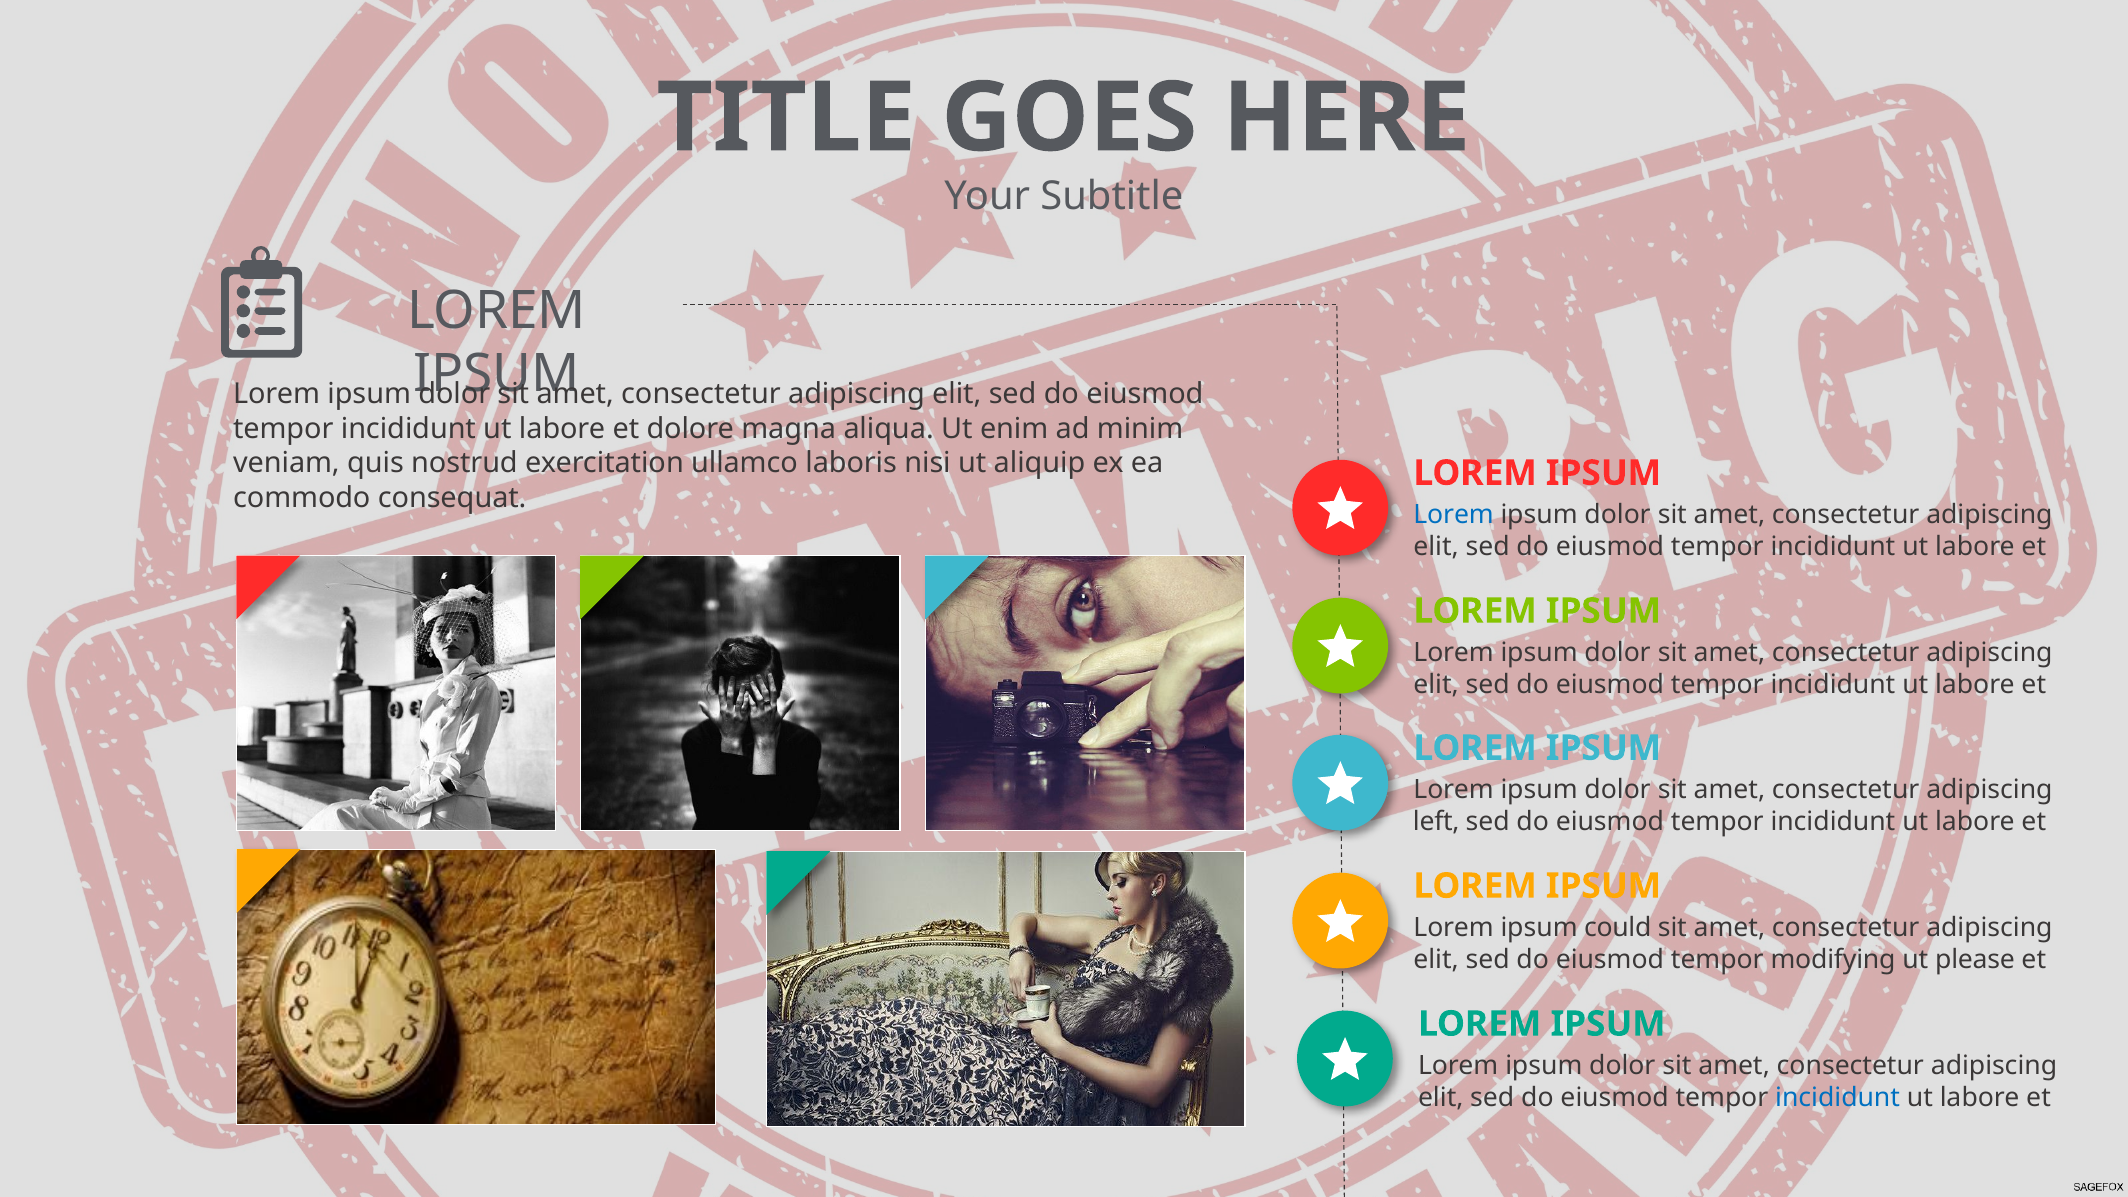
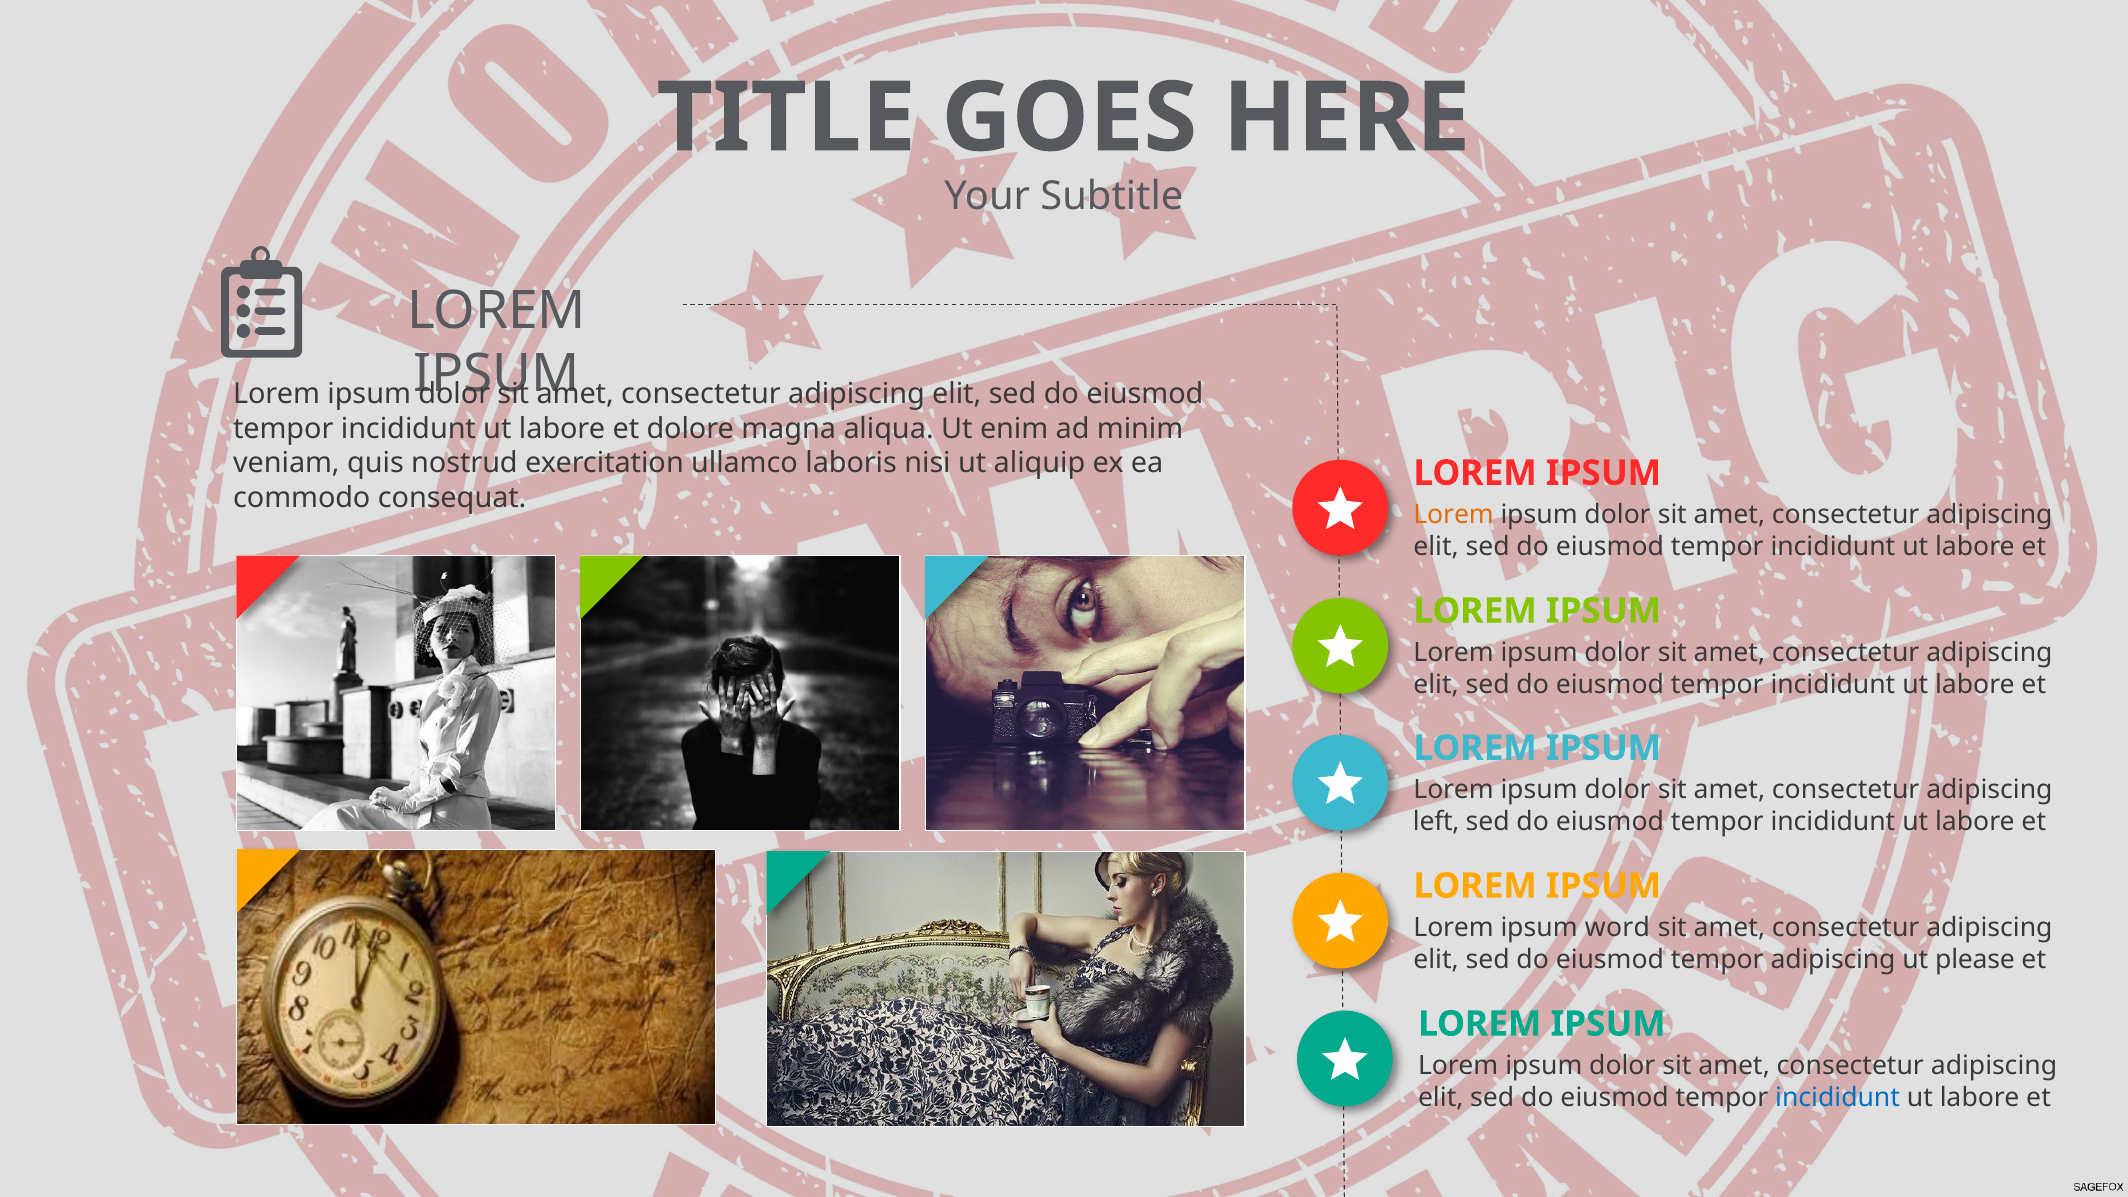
Lorem colour: blue -> orange (1454, 515)
could: could -> word (1617, 928)
tempor modifying: modifying -> adipiscing (1833, 960)
